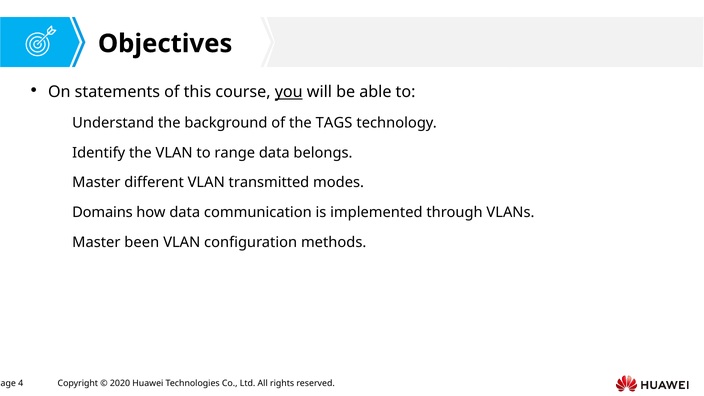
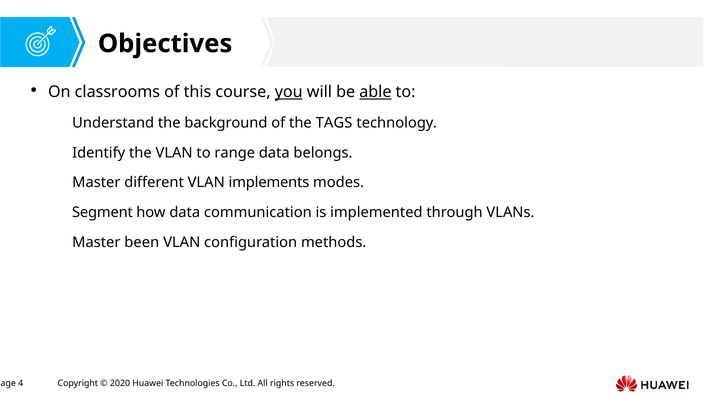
statements: statements -> classrooms (117, 92)
able underline: none -> present (375, 92)
transmitted: transmitted -> implements (269, 183)
Domains: Domains -> Segment (102, 212)
